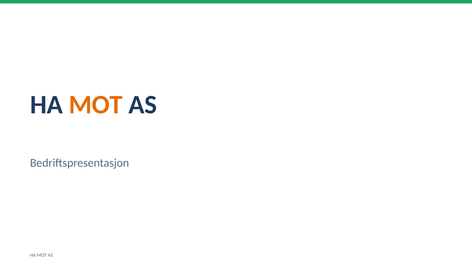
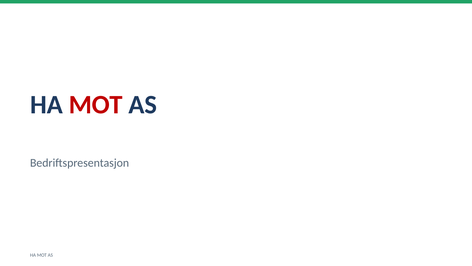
MOT colour: orange -> red (96, 105)
